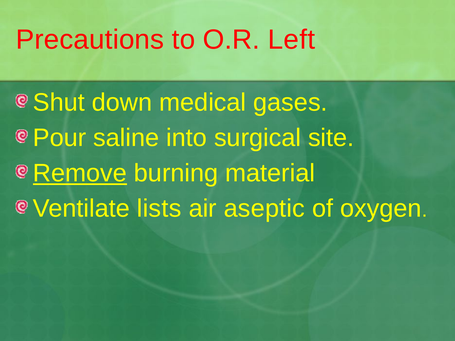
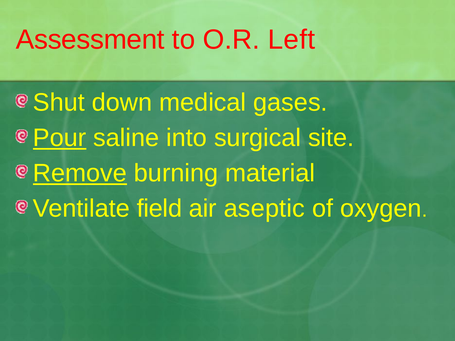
Precautions: Precautions -> Assessment (90, 40)
Pour underline: none -> present (60, 138)
lists: lists -> field (159, 209)
